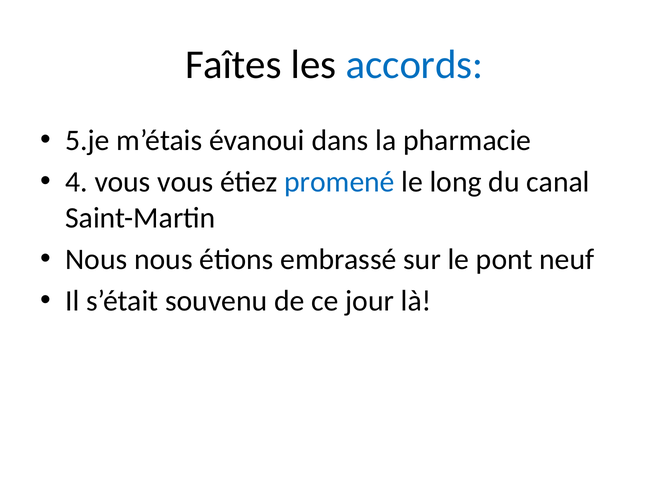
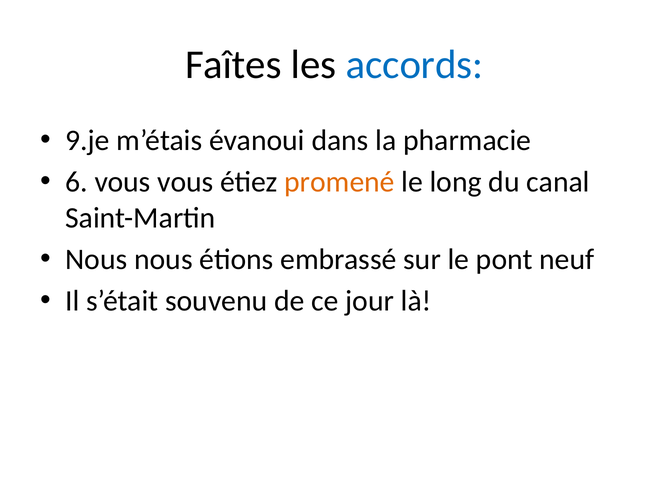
5.je: 5.je -> 9.je (87, 140)
4: 4 -> 6 (77, 182)
promené colour: blue -> orange (339, 182)
